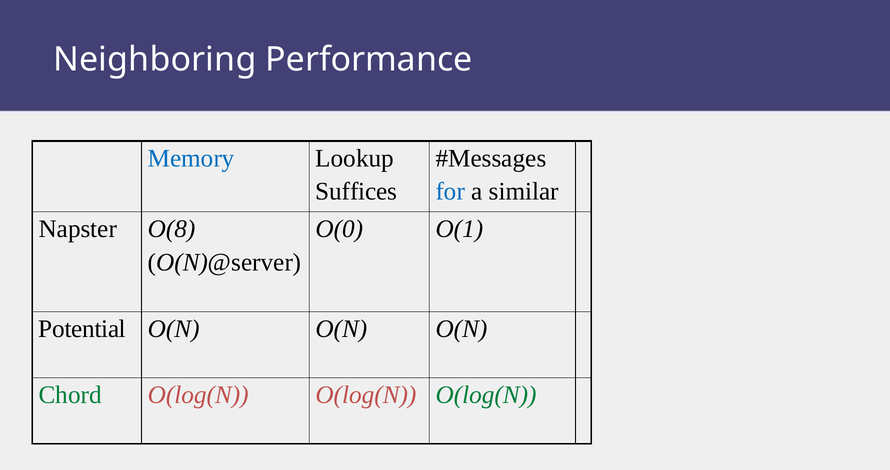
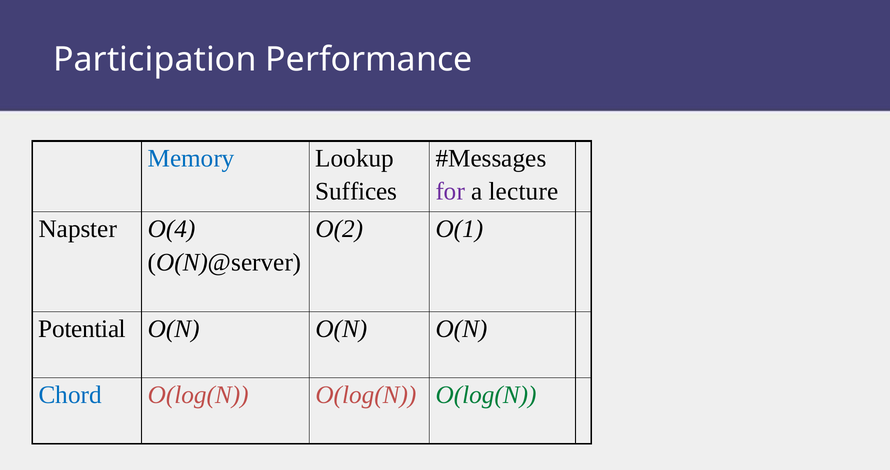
Neighboring: Neighboring -> Participation (155, 60)
for colour: blue -> purple (450, 191)
similar: similar -> lecture (524, 191)
O(8: O(8 -> O(4 (172, 229)
O(0: O(0 -> O(2 (339, 229)
Chord colour: green -> blue (70, 395)
